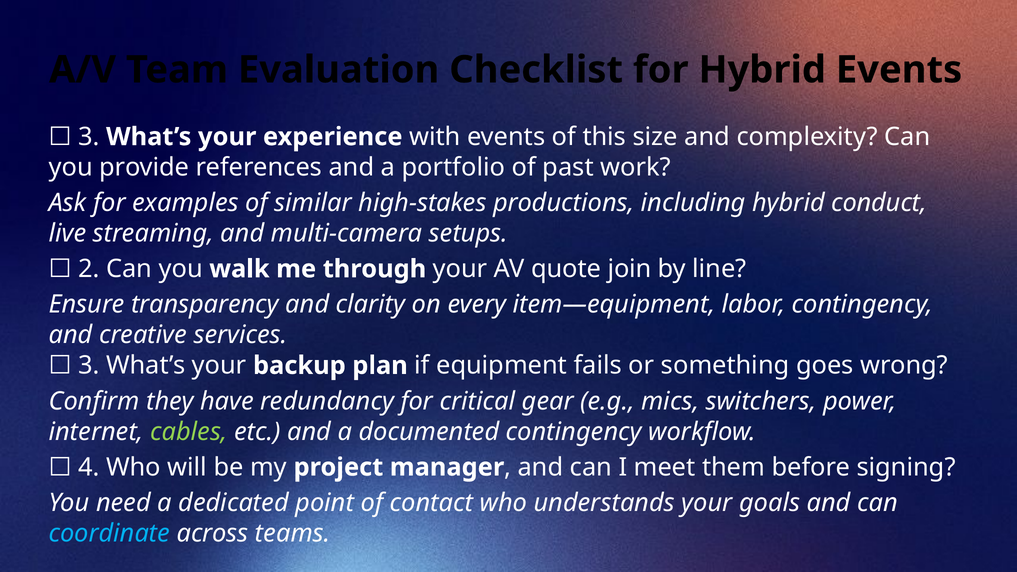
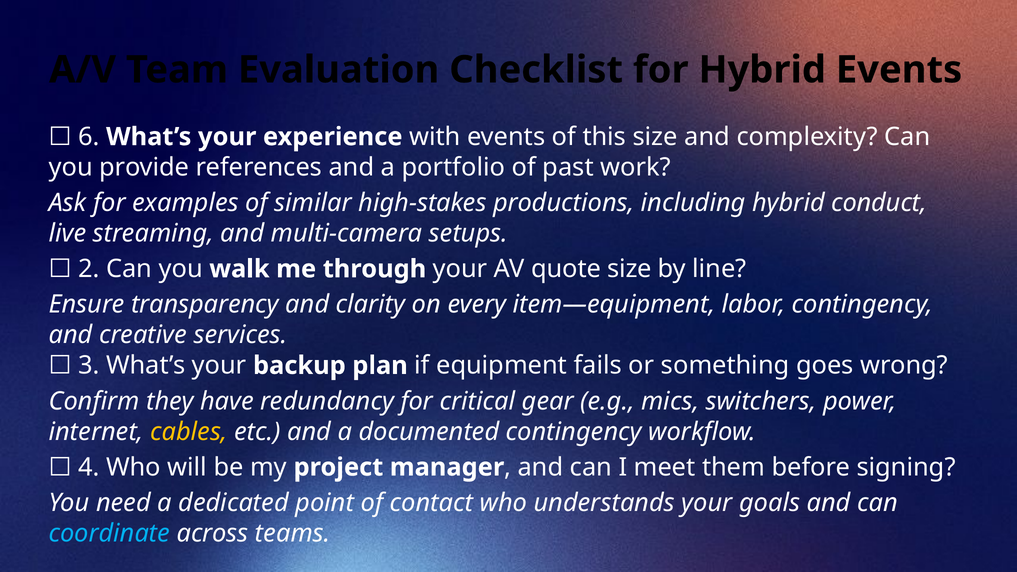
3: 3 -> 6 (89, 137)
quote join: join -> size (630, 269)
cables colour: light green -> yellow (189, 432)
